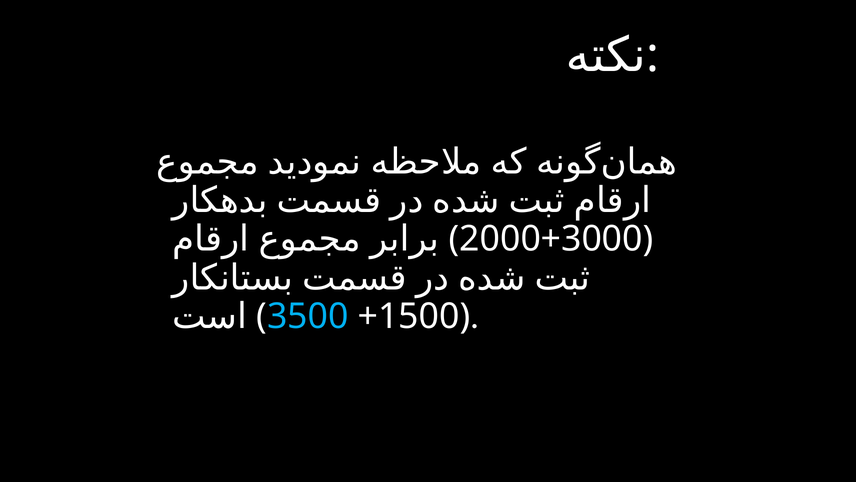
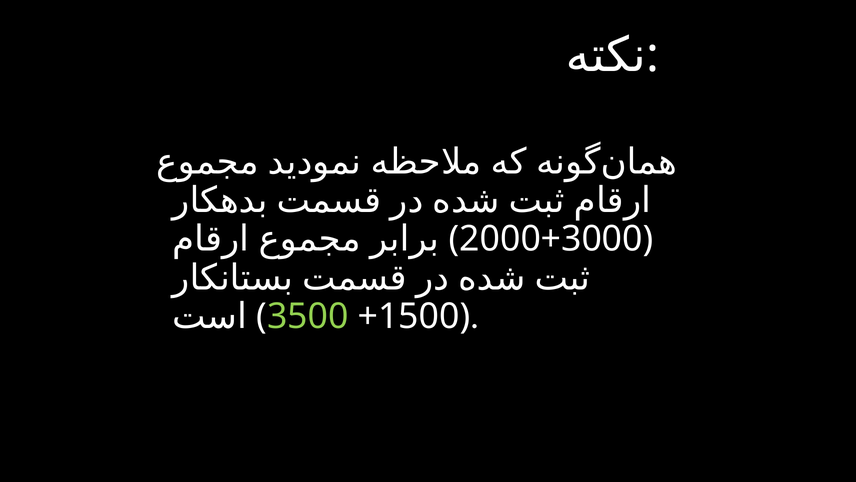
3500 colour: light blue -> light green (308, 316)
